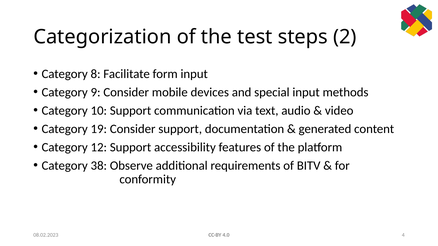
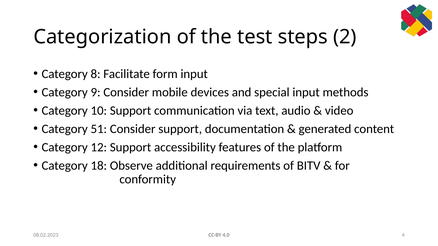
19: 19 -> 51 (99, 129)
38: 38 -> 18 (99, 166)
